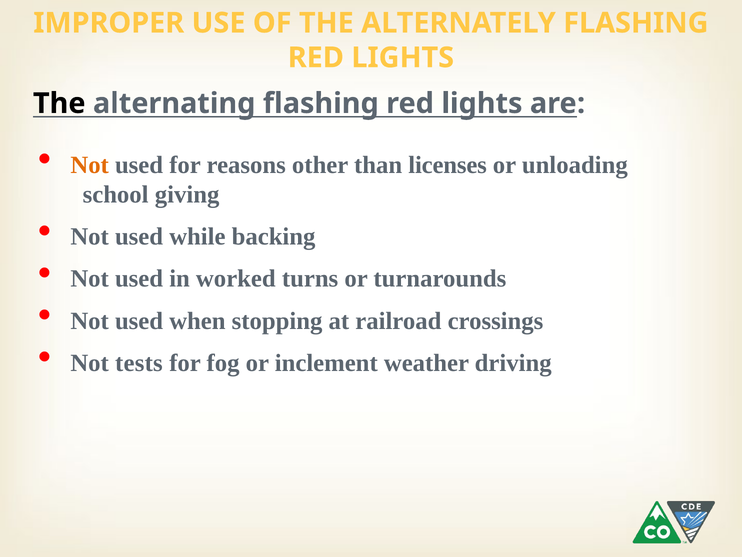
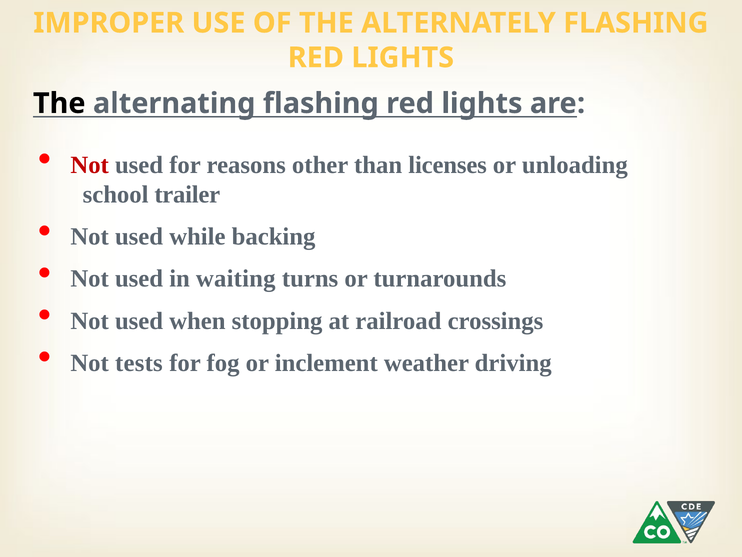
Not colour: orange -> red (90, 165)
giving: giving -> trailer (187, 194)
worked: worked -> waiting (236, 279)
